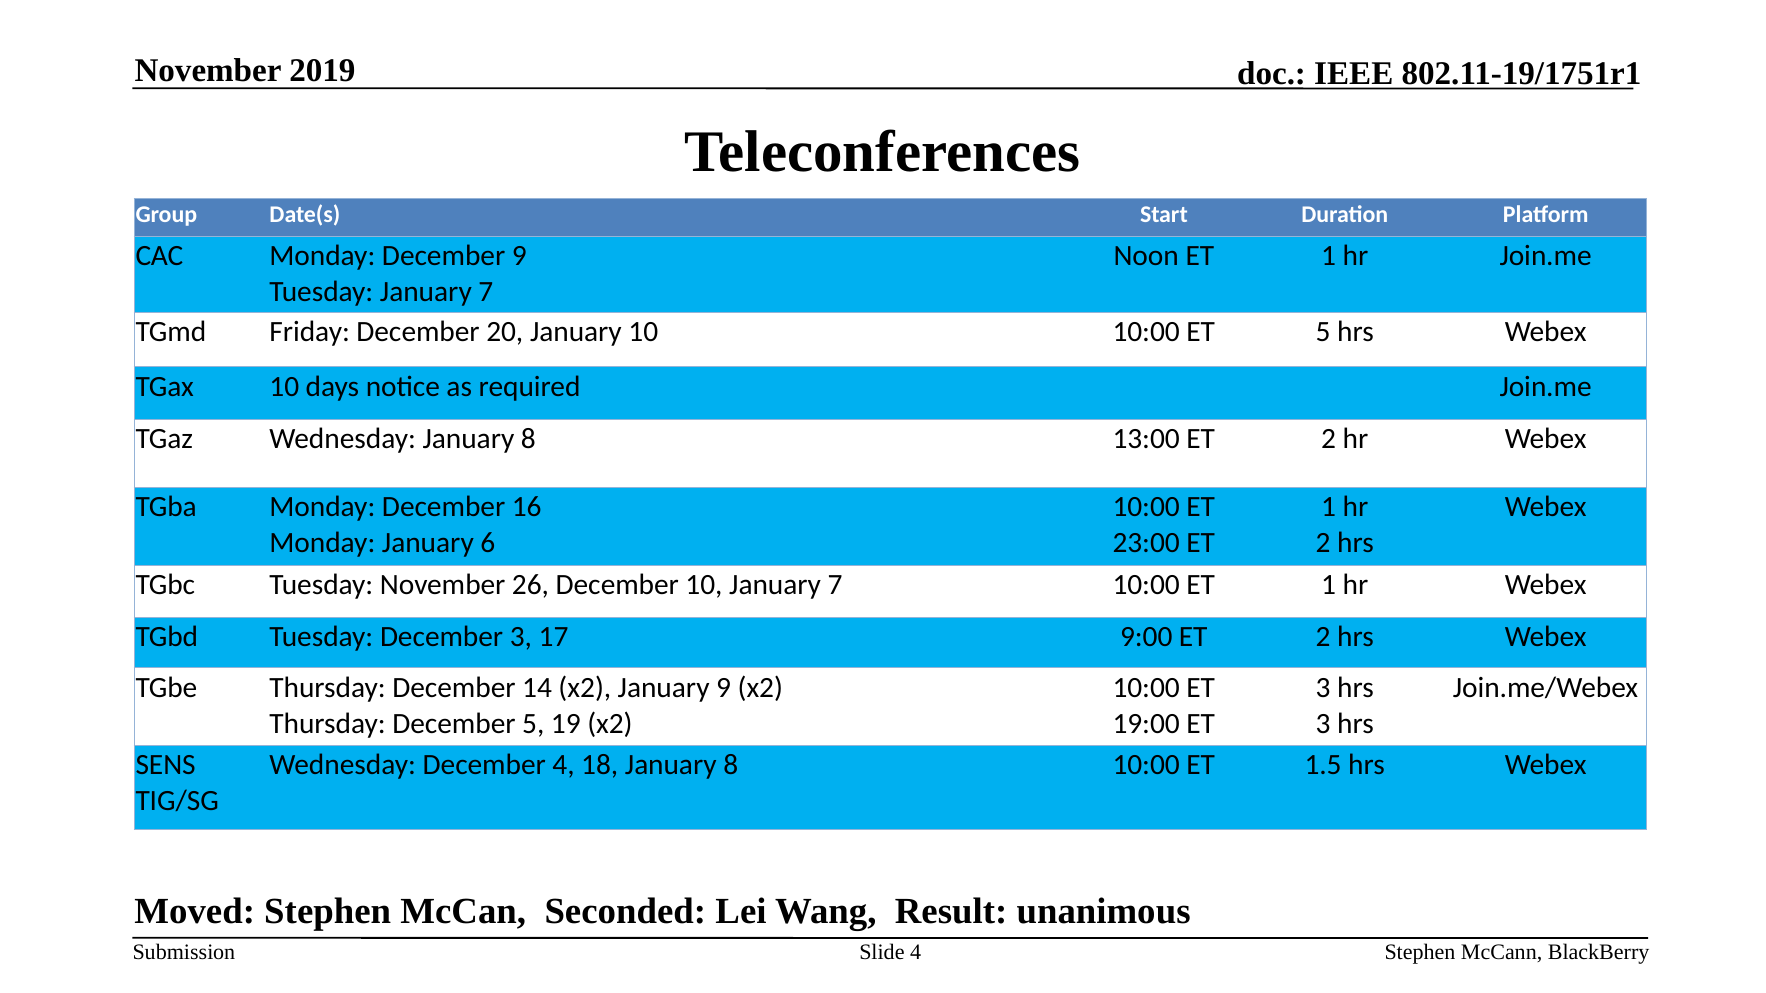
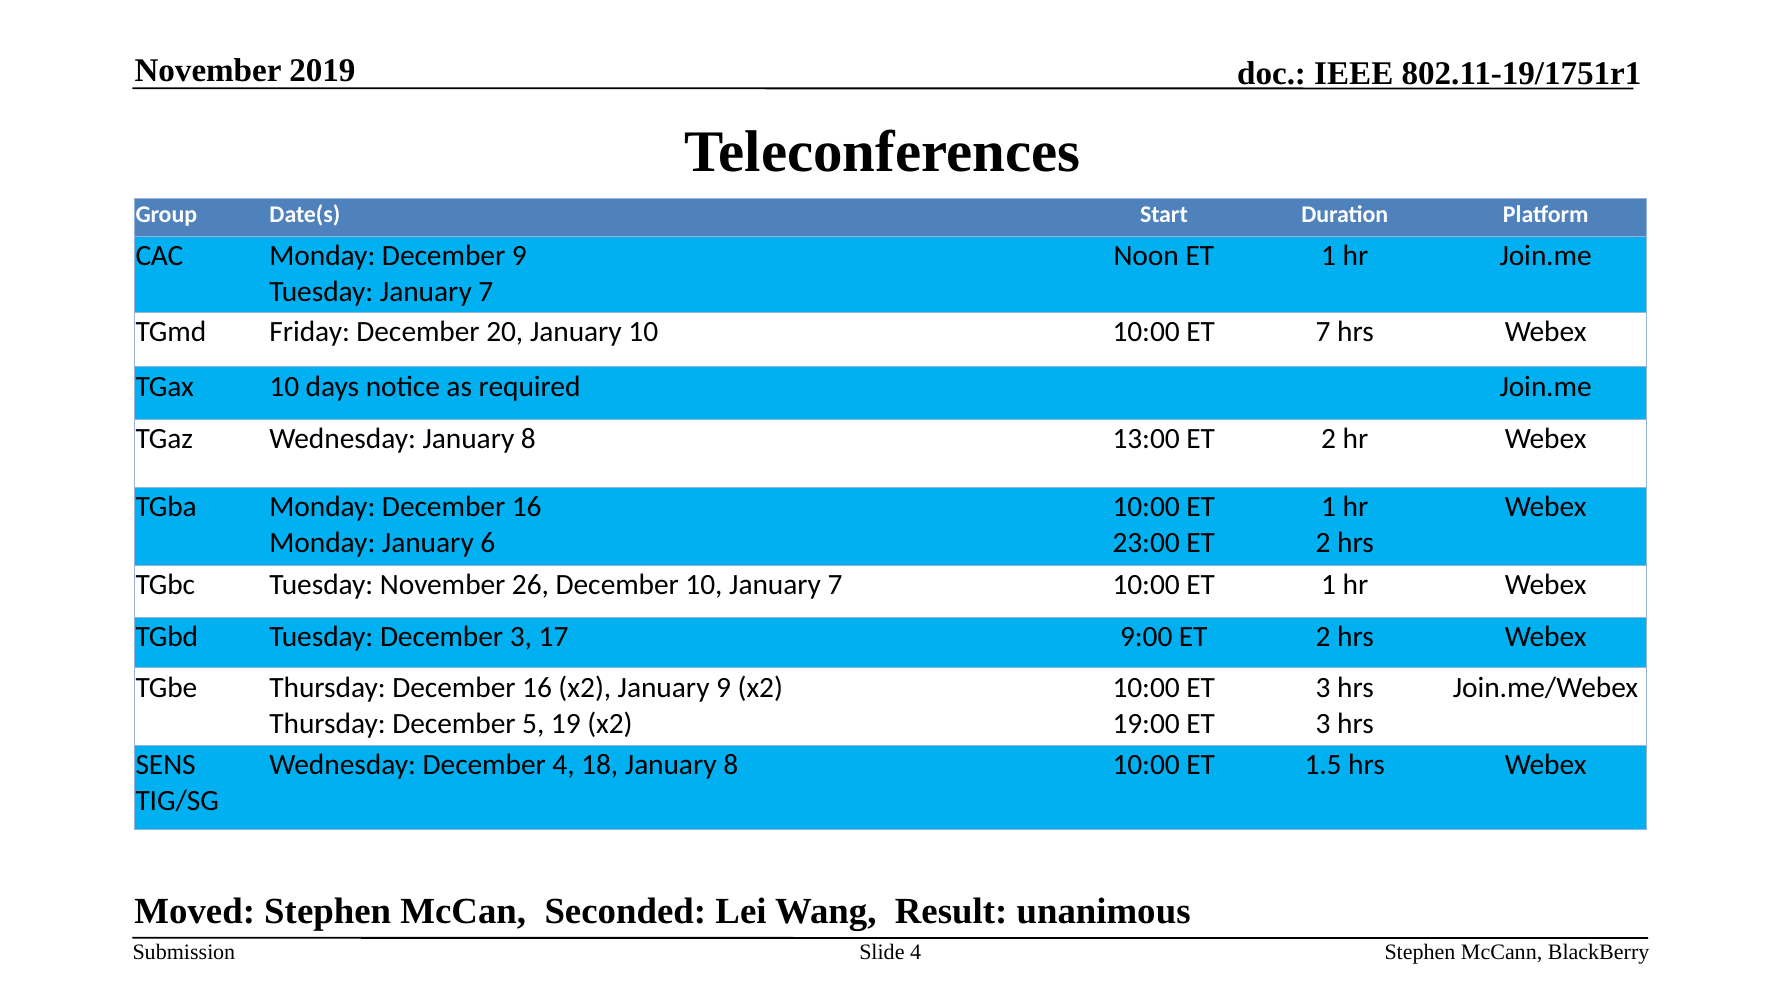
ET 5: 5 -> 7 (1323, 332)
Thursday December 14: 14 -> 16 (537, 688)
